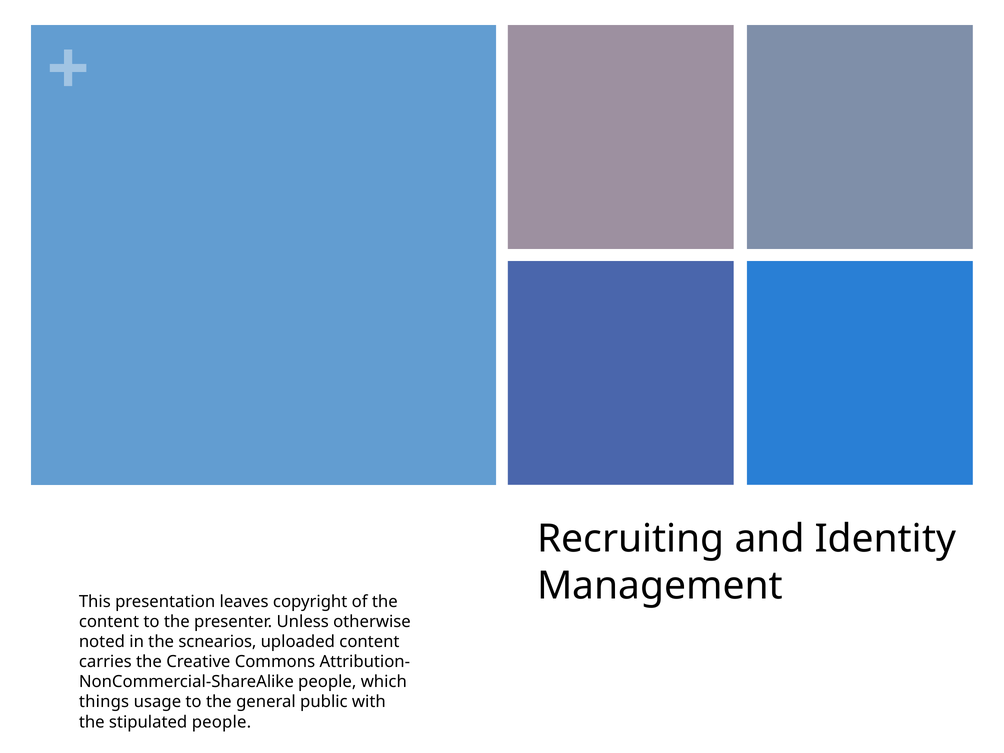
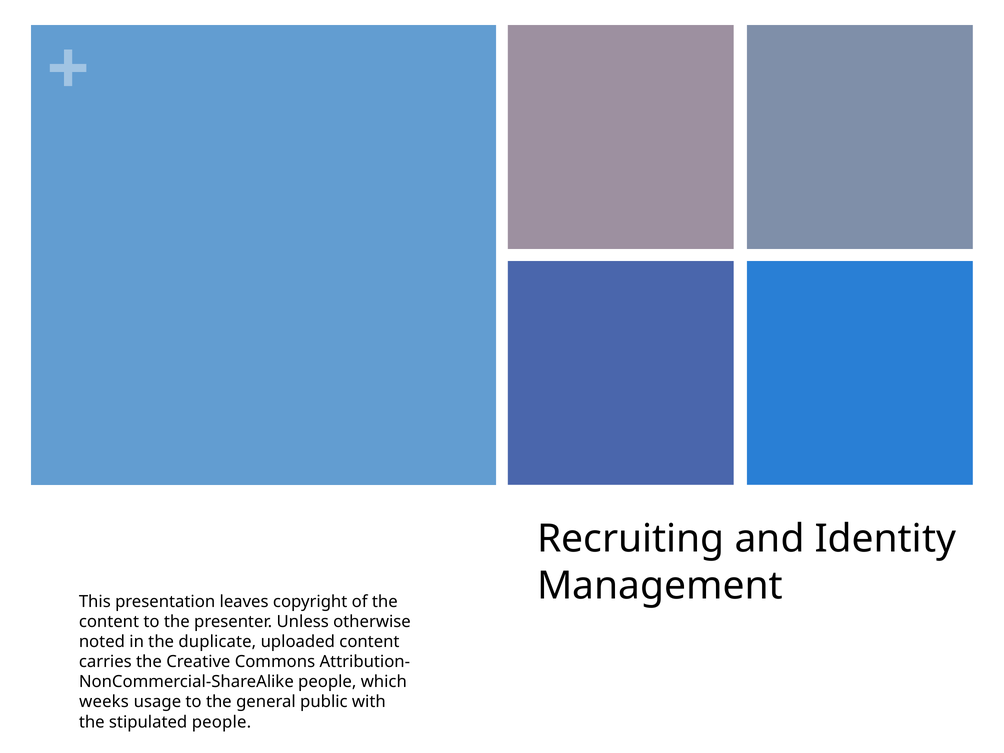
scnearios: scnearios -> duplicate (217, 642)
things: things -> weeks (104, 702)
